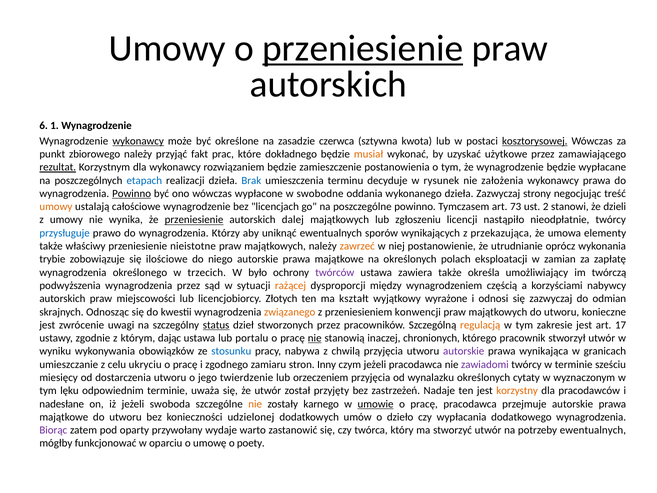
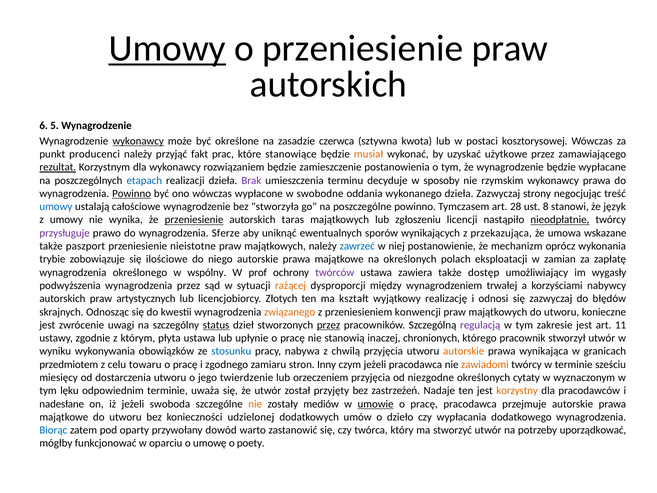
Umowy underline: none -> present (167, 48)
przeniesienie underline: present -> none (363, 48)
1: 1 -> 5 (55, 126)
kosztorysowej underline: present -> none (535, 141)
zbiorowego: zbiorowego -> producenci (95, 154)
dokładnego: dokładnego -> stanowiące (291, 154)
Brak colour: blue -> purple (251, 180)
rysunek: rysunek -> sposoby (442, 180)
założenia: założenia -> rzymskim (502, 180)
umowy colour: orange -> blue (56, 207)
licencjach: licencjach -> stworzyła (275, 207)
73: 73 -> 28 (516, 207)
2: 2 -> 8 (546, 207)
dzieli: dzieli -> język (615, 207)
dalej: dalej -> taras (293, 220)
nieodpłatnie underline: none -> present (560, 220)
przysługuje colour: blue -> purple (65, 233)
Którzy: Którzy -> Sferze (226, 233)
elementy: elementy -> wskazane (605, 233)
właściwy: właściwy -> paszport (85, 246)
zawrzeć colour: orange -> blue (357, 246)
utrudnianie: utrudnianie -> mechanizm (517, 246)
trzecich: trzecich -> wspólny (207, 272)
było: było -> prof (258, 272)
określa: określa -> dostęp (484, 272)
twórczą: twórczą -> wygasły (609, 272)
częścią: częścią -> trwałej (502, 285)
miejscowości: miejscowości -> artystycznych (146, 299)
wyrażone: wyrażone -> realizację (446, 299)
odmian: odmian -> błędów (609, 299)
przez underline: none -> present (329, 325)
regulacją colour: orange -> purple (480, 325)
17: 17 -> 11 (621, 325)
dając: dając -> płyta (169, 338)
portalu: portalu -> upłynie (252, 338)
nie underline: present -> none (315, 338)
autorskie colour: purple -> orange (464, 351)
umieszczanie: umieszczanie -> przedmiotem (69, 364)
ukryciu: ukryciu -> towaru (145, 364)
zawiadomi colour: purple -> orange (485, 364)
wynalazku: wynalazku -> niezgodne (431, 377)
karnego: karnego -> mediów (321, 404)
Biorąc colour: purple -> blue (53, 430)
wydaje: wydaje -> dowód (221, 430)
potrzeby ewentualnych: ewentualnych -> uporządkować (593, 430)
